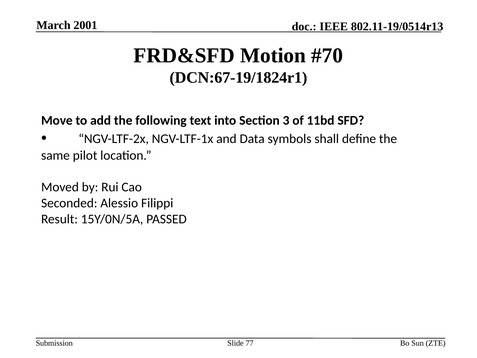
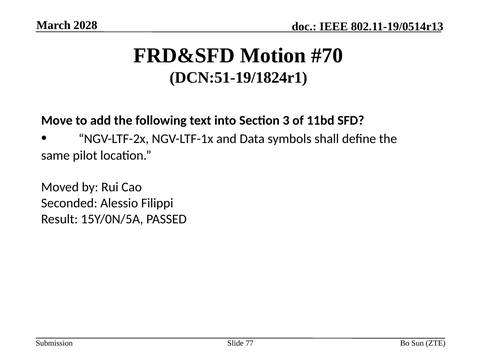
2001: 2001 -> 2028 (85, 25)
DCN:67-19/1824r1: DCN:67-19/1824r1 -> DCN:51-19/1824r1 (238, 77)
